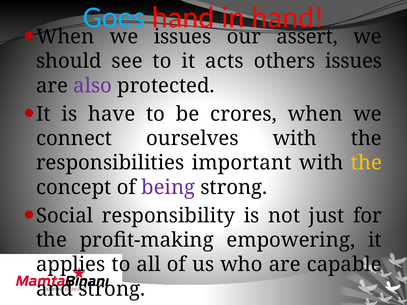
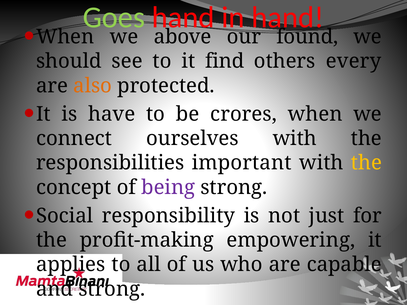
Goes colour: light blue -> light green (114, 17)
we issues: issues -> above (183, 37)
assert: assert -> found (307, 37)
acts: acts -> find (225, 61)
others issues: issues -> every (353, 61)
also colour: purple -> orange (93, 86)
